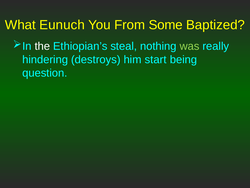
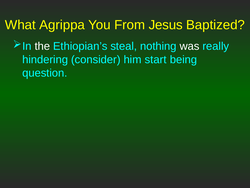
Eunuch: Eunuch -> Agrippa (62, 25)
Some: Some -> Jesus (166, 25)
was colour: light green -> white (190, 46)
destroys: destroys -> consider (96, 60)
